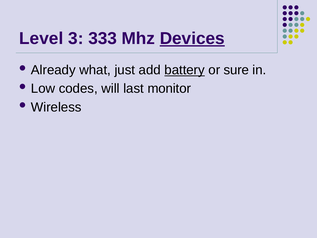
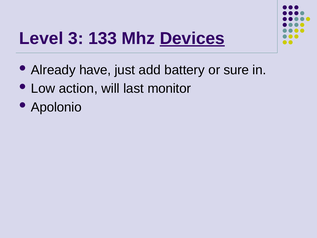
333: 333 -> 133 (103, 38)
what: what -> have (95, 70)
battery underline: present -> none (185, 70)
codes: codes -> action (78, 89)
Wireless: Wireless -> Apolonio (56, 107)
